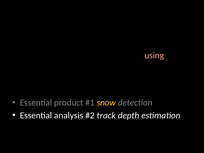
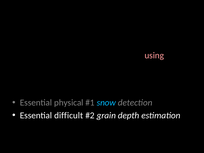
product: product -> physical (69, 103)
snow colour: yellow -> light blue (106, 103)
analysis: analysis -> difficult (69, 115)
track: track -> grain (106, 115)
